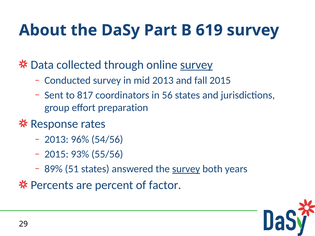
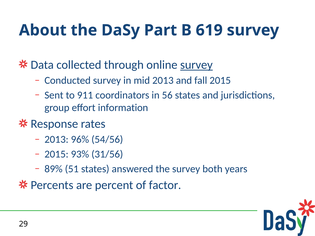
817: 817 -> 911 (85, 95)
preparation: preparation -> information (123, 108)
55/56: 55/56 -> 31/56 (107, 154)
survey underline: present -> none (186, 169)
